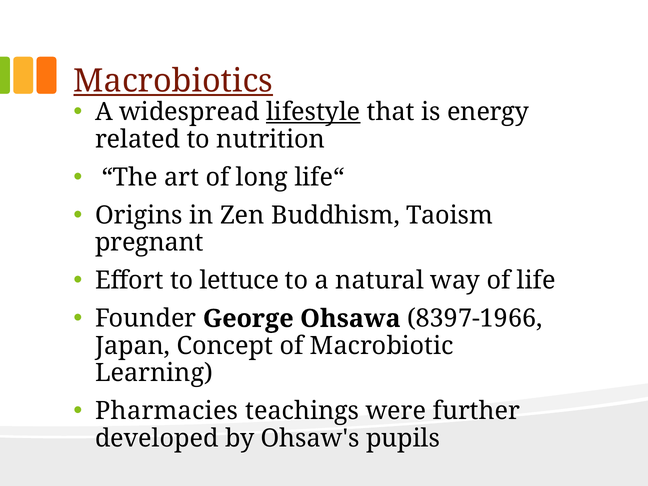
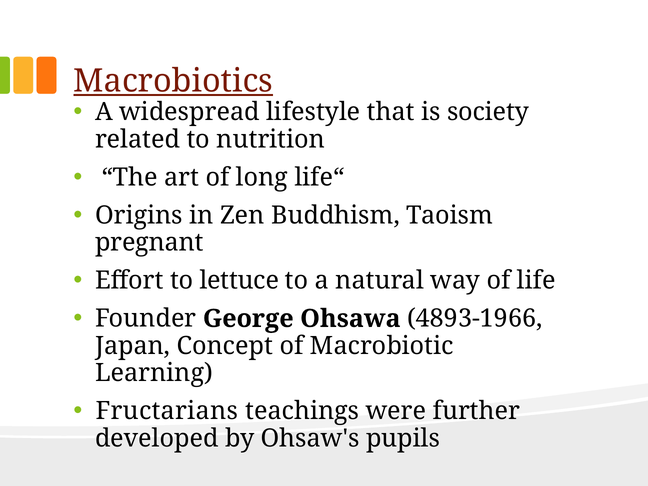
lifestyle underline: present -> none (313, 112)
energy: energy -> society (488, 112)
8397-1966: 8397-1966 -> 4893-1966 (475, 319)
Pharmacies: Pharmacies -> Fructarians (167, 411)
